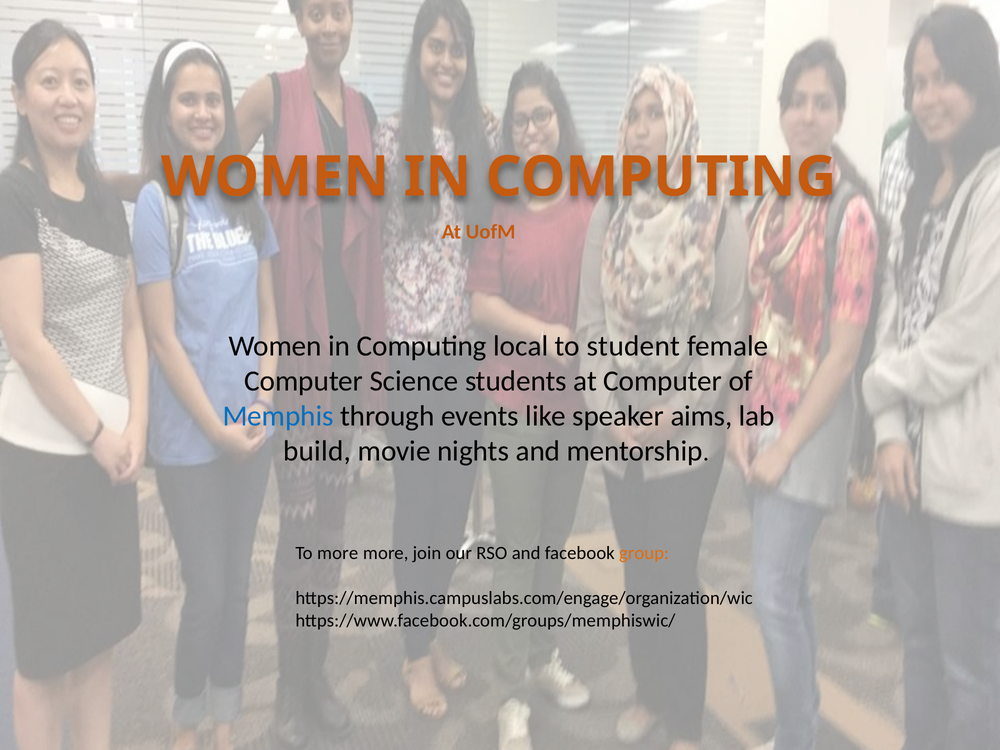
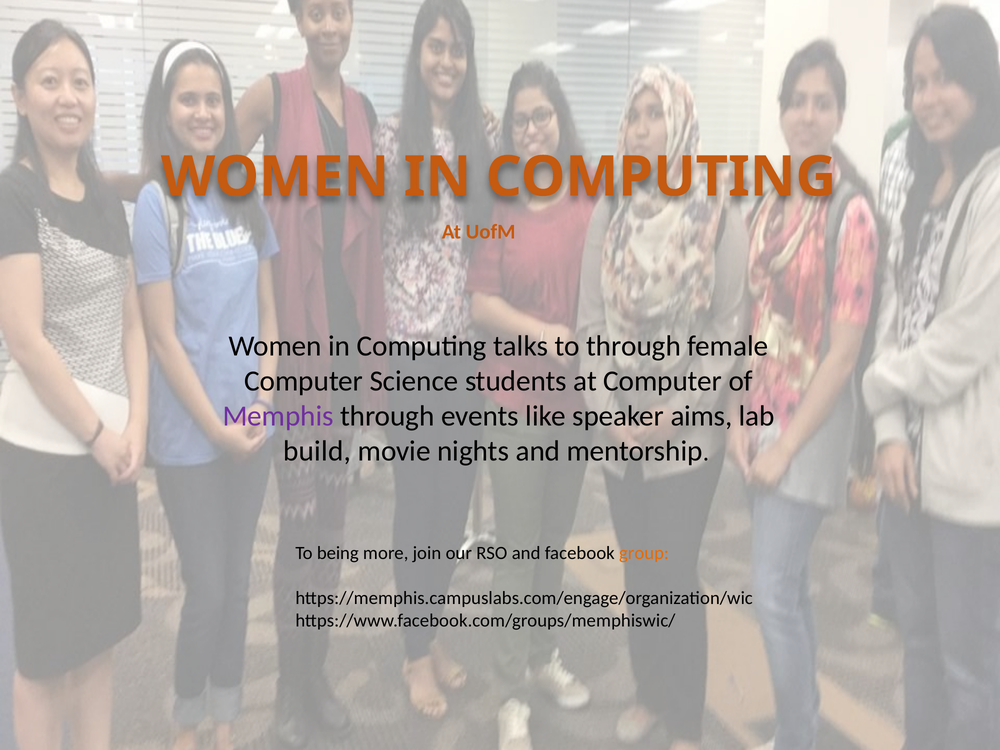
local: local -> talks (521, 346)
to student: student -> through (634, 346)
Memphis colour: blue -> purple (278, 416)
To more: more -> being (338, 553)
